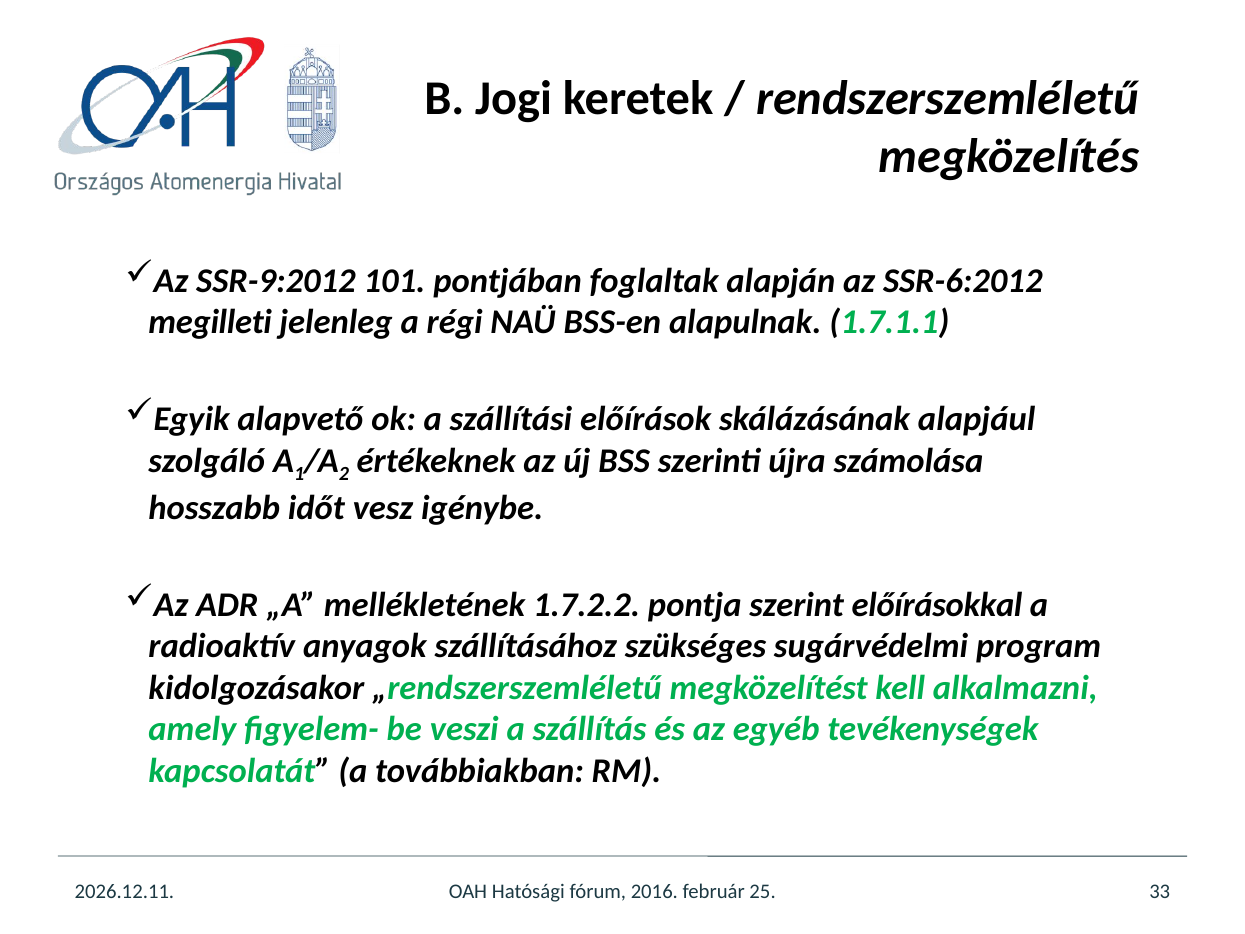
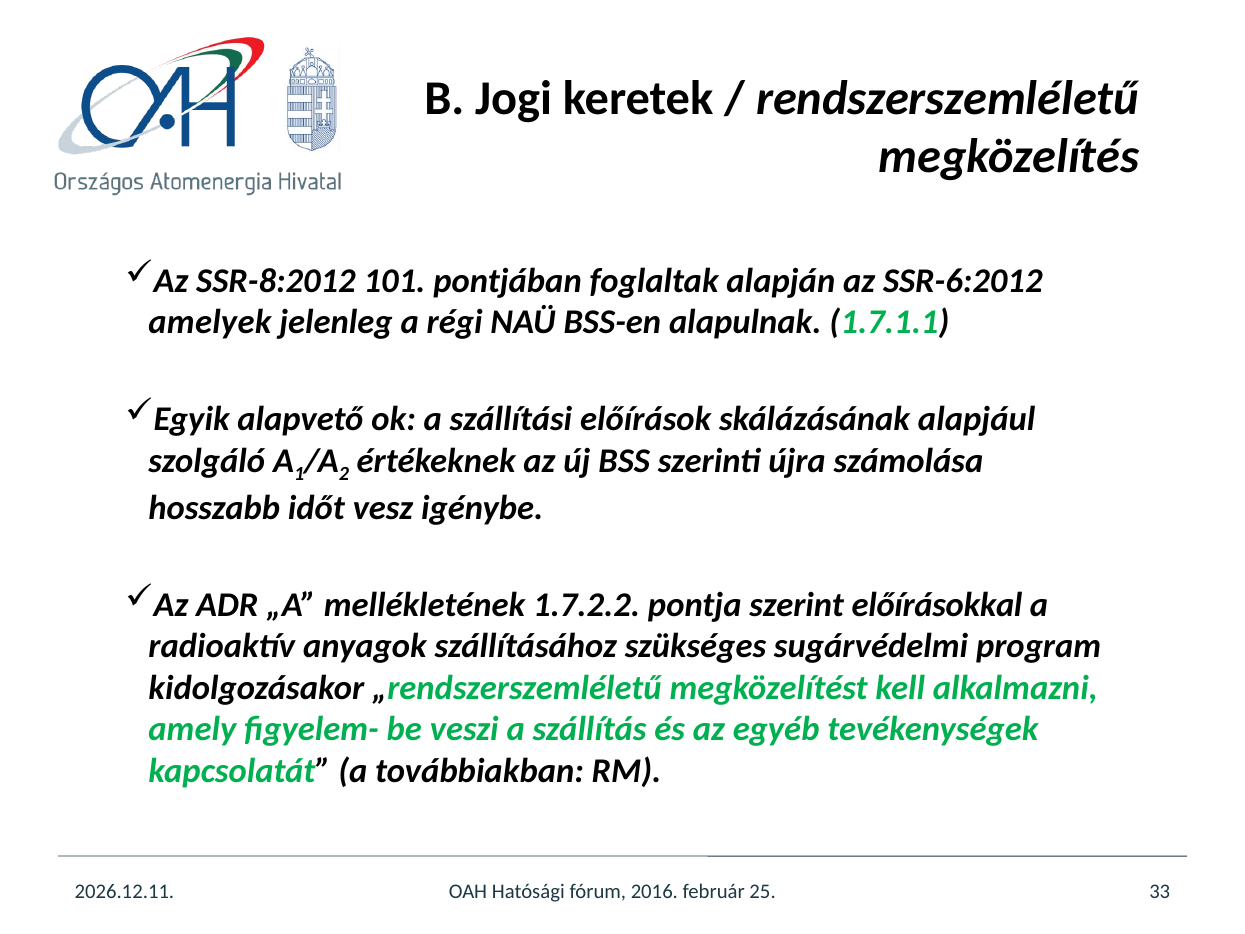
SSR-9:2012: SSR-9:2012 -> SSR-8:2012 (276, 281)
megilleti: megilleti -> amelyek (210, 322)
